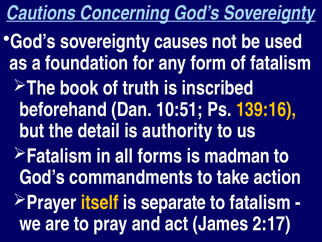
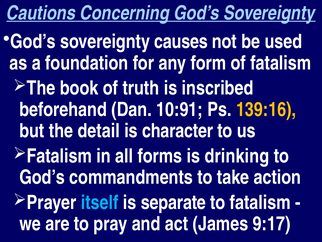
10:51: 10:51 -> 10:91 (180, 109)
authority: authority -> character (178, 131)
madman: madman -> drinking (237, 156)
itself colour: yellow -> light blue (100, 202)
2:17: 2:17 -> 9:17 (272, 223)
